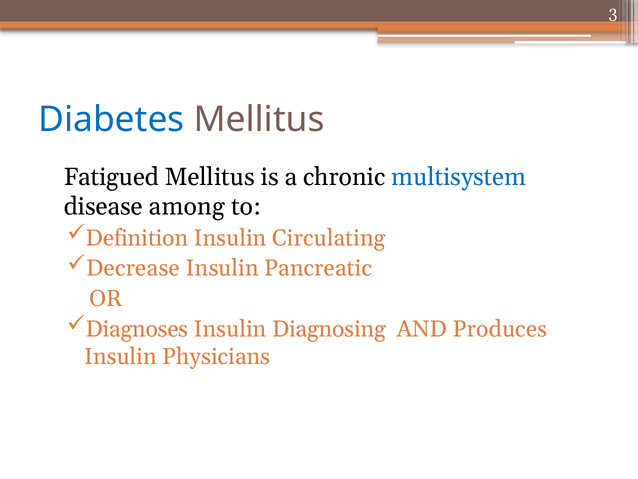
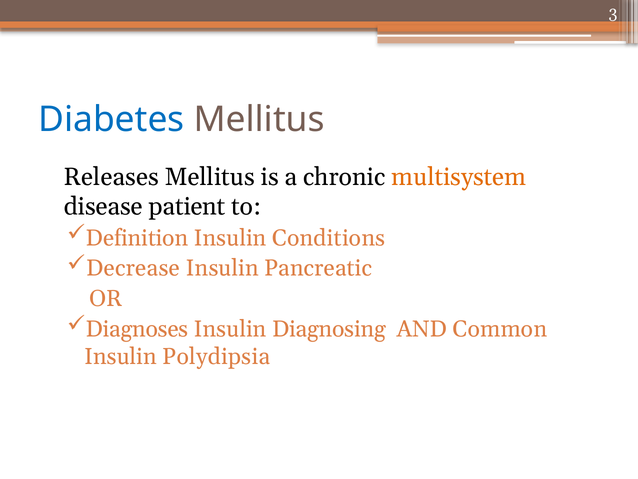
Fatigued: Fatigued -> Releases (111, 177)
multisystem colour: blue -> orange (459, 177)
among: among -> patient (187, 206)
Circulating: Circulating -> Conditions (329, 238)
Produces: Produces -> Common (500, 329)
Physicians: Physicians -> Polydipsia (216, 356)
